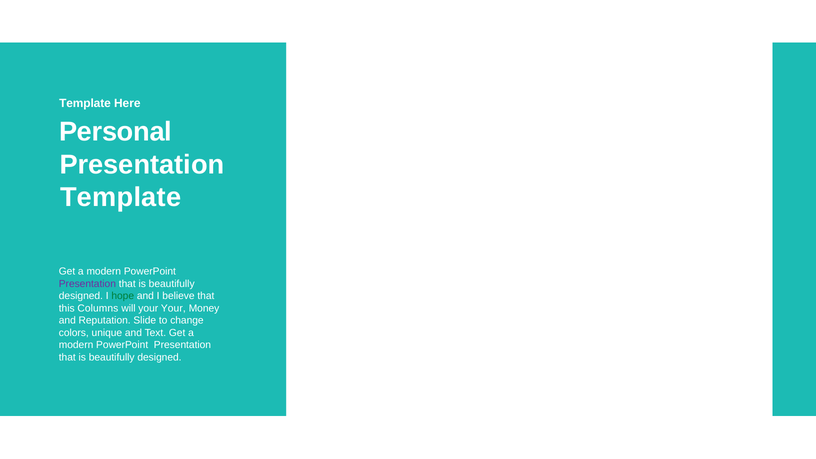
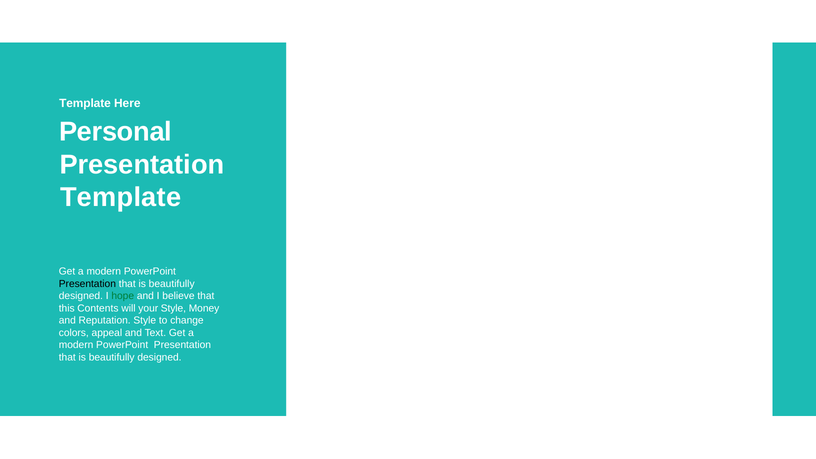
Presentation colour: purple -> black (87, 284)
Columns: Columns -> Contents (98, 308)
your Your: Your -> Style (173, 308)
Reputation Slide: Slide -> Style (145, 321)
unique: unique -> appeal (107, 333)
